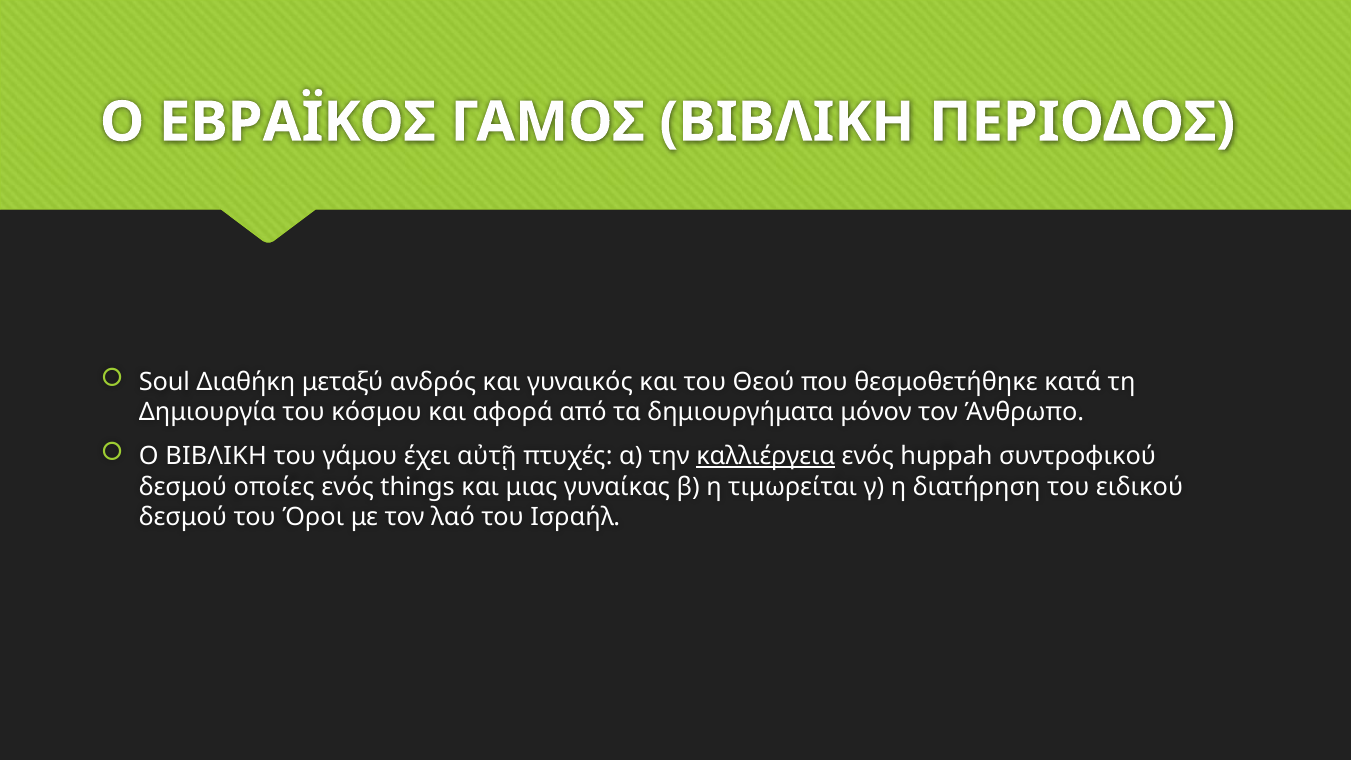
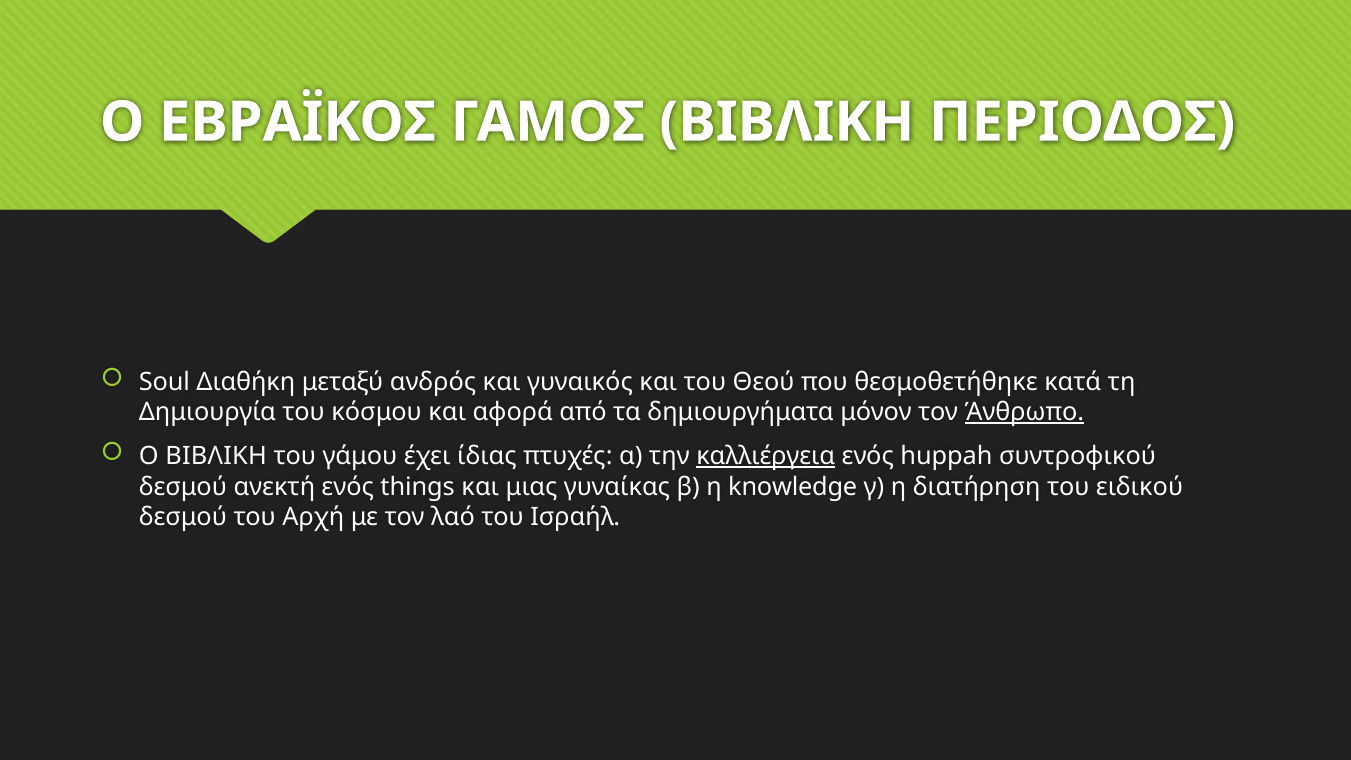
Άνθρωπο underline: none -> present (1024, 412)
αὐτῇ: αὐτῇ -> ίδιας (487, 456)
οποίες: οποίες -> ανεκτή (274, 487)
τιμωρείται: τιμωρείται -> knowledge (793, 487)
Όροι: Όροι -> Αρχή (313, 517)
